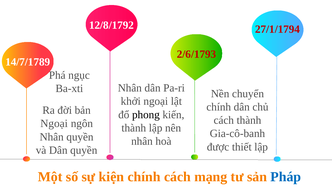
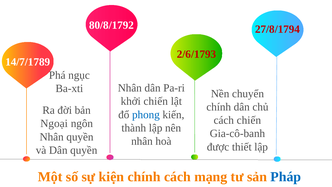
12/8/1792: 12/8/1792 -> 80/8/1792 (112, 25)
27/1/1794: 27/1/1794 -> 27/8/1794 (278, 29)
khởi ngoại: ngoại -> chiến (156, 101)
phong colour: black -> blue (146, 114)
cách thành: thành -> chiến (249, 120)
